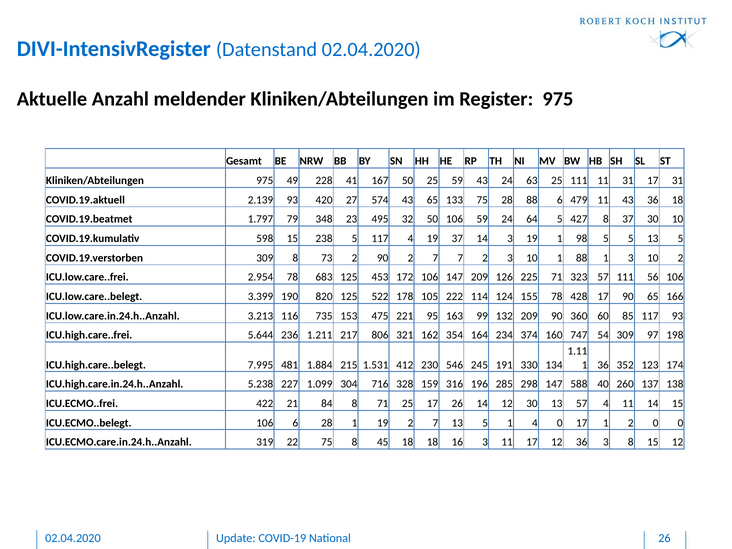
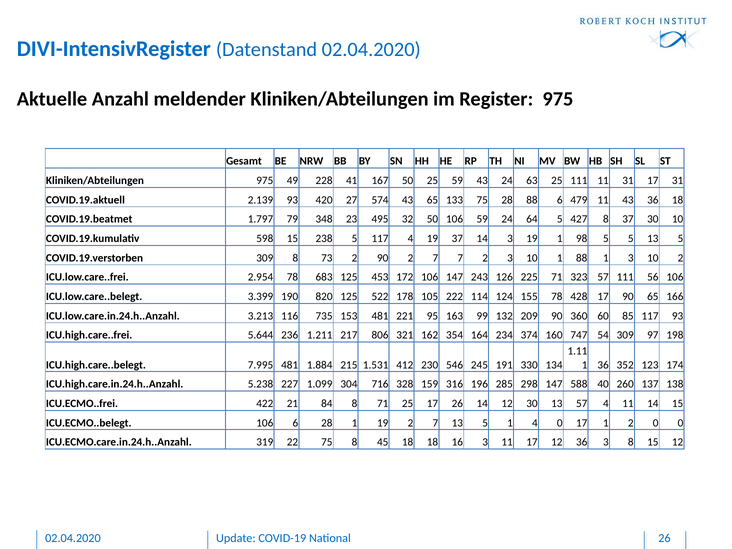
147 209: 209 -> 243 (479, 277)
153 475: 475 -> 481 (380, 316)
